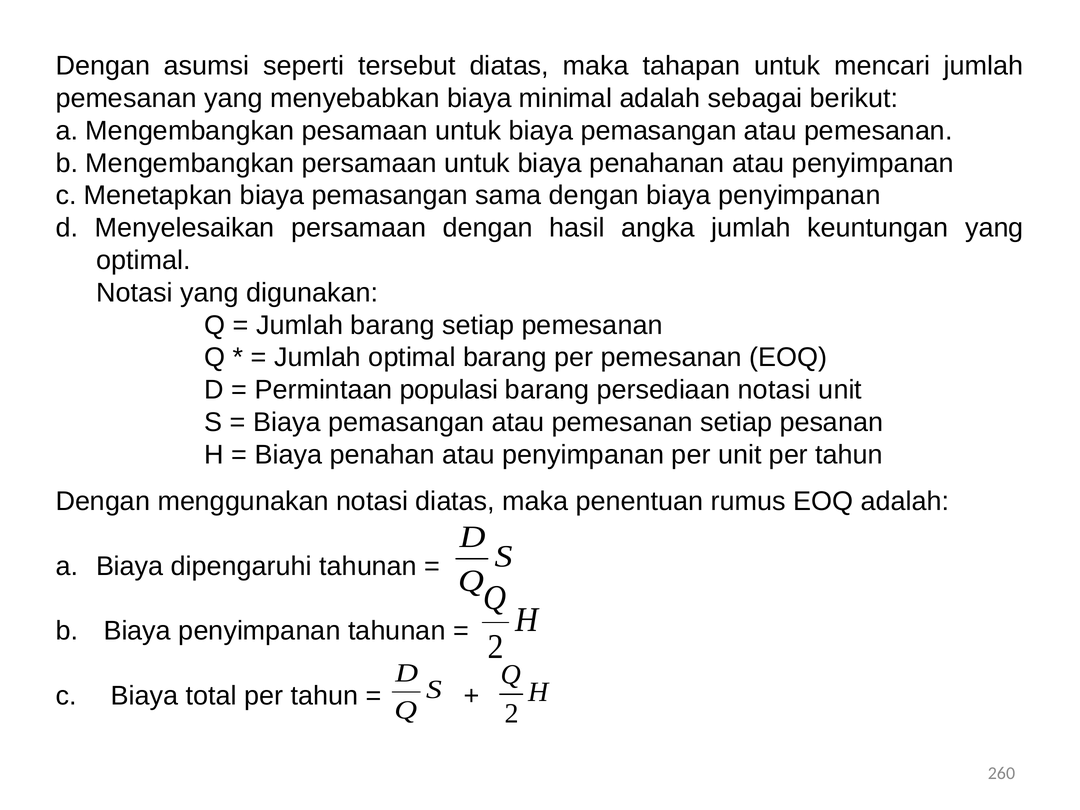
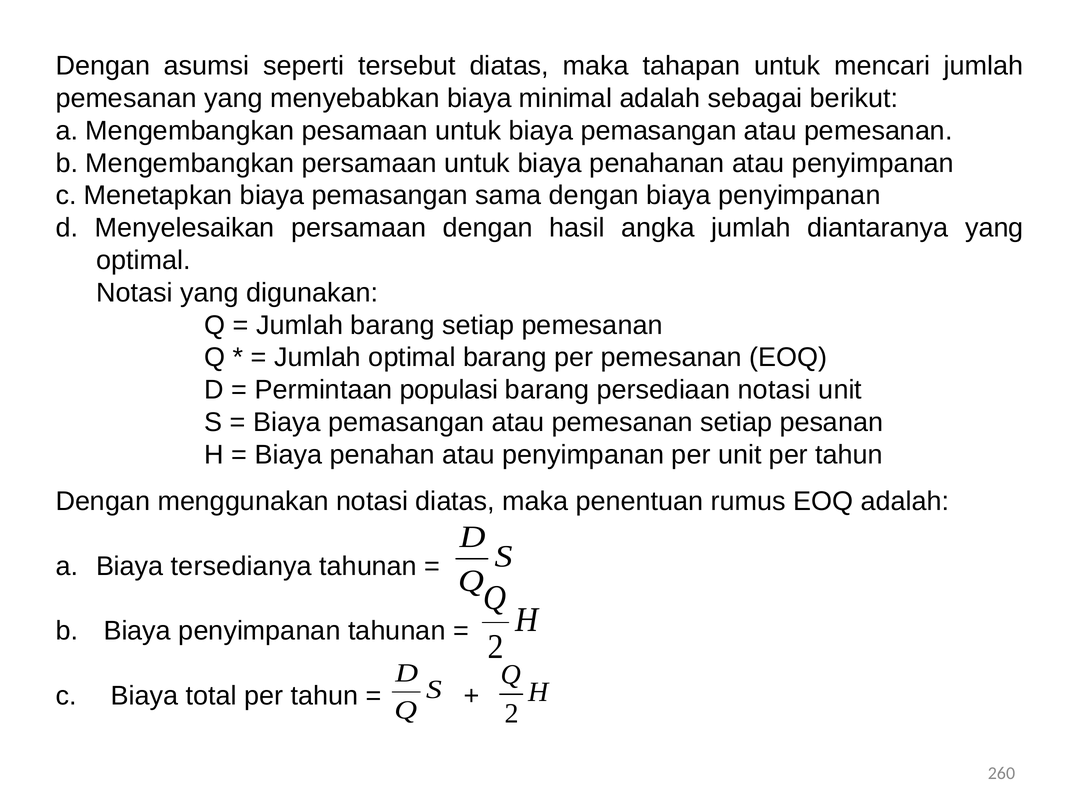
keuntungan: keuntungan -> diantaranya (878, 228)
dipengaruhi: dipengaruhi -> tersedianya (241, 566)
